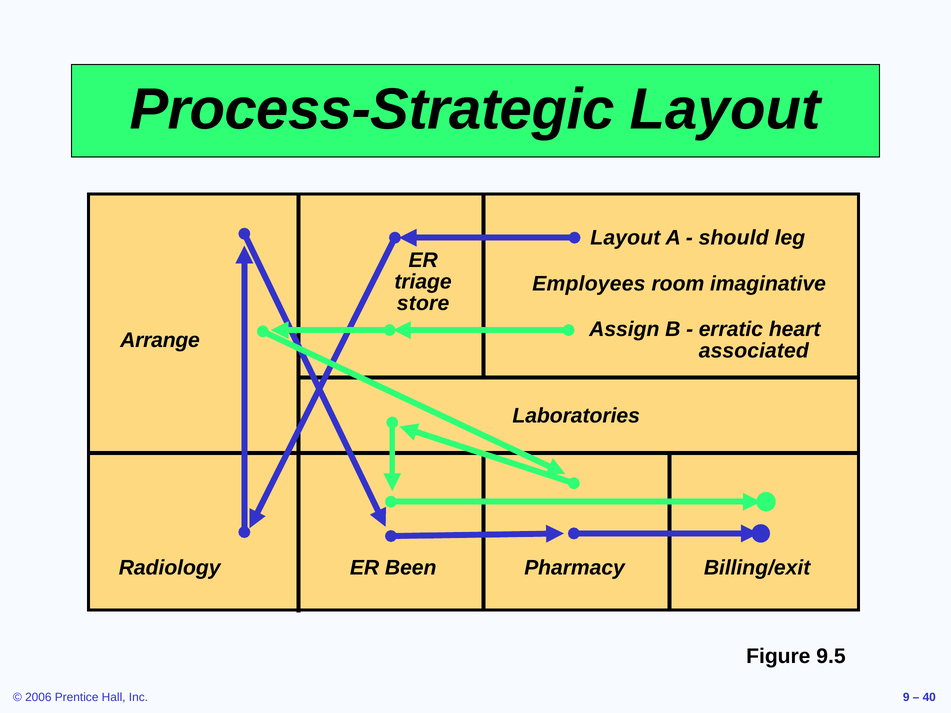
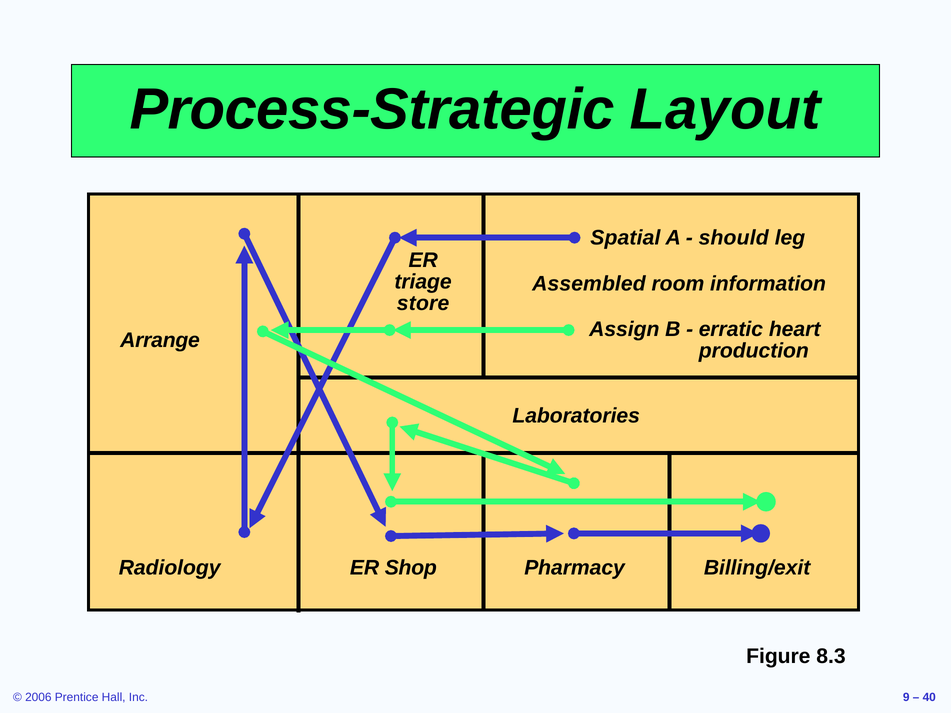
Layout: Layout -> Spatial (625, 238)
Employees: Employees -> Assembled (589, 284)
imaginative: imaginative -> information (768, 284)
associated: associated -> production (754, 351)
Been: Been -> Shop (411, 568)
9.5: 9.5 -> 8.3 (831, 657)
